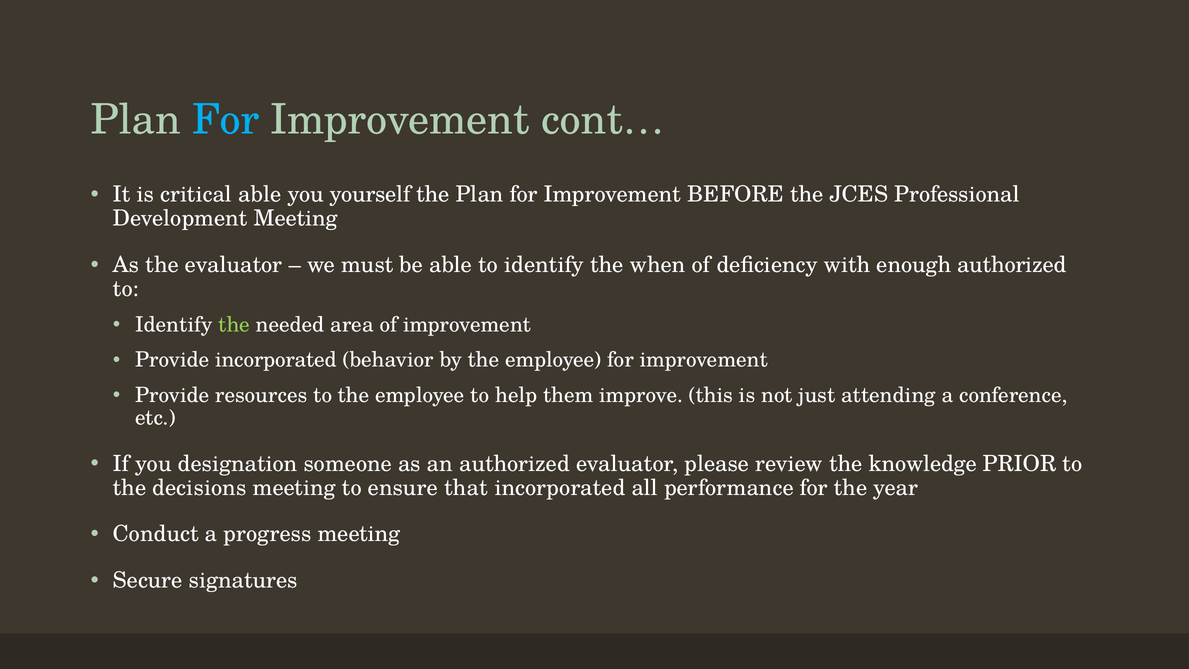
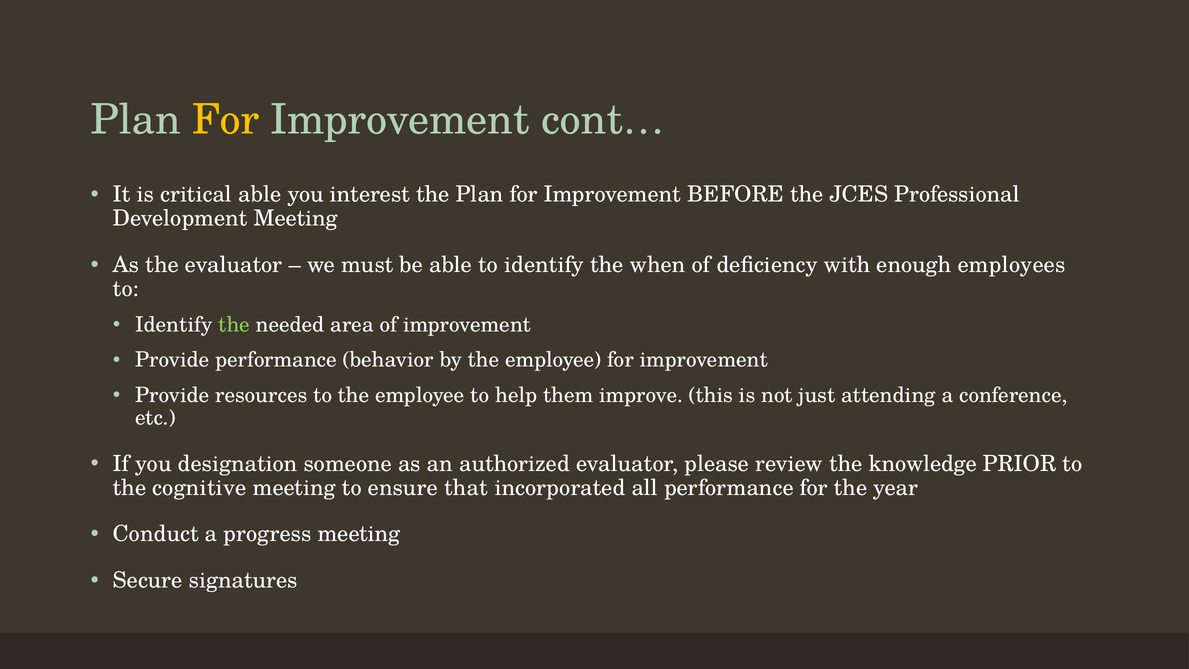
For colour: light blue -> yellow (226, 120)
yourself: yourself -> interest (370, 194)
enough authorized: authorized -> employees (1012, 265)
Provide incorporated: incorporated -> performance (276, 360)
decisions: decisions -> cognitive (199, 488)
